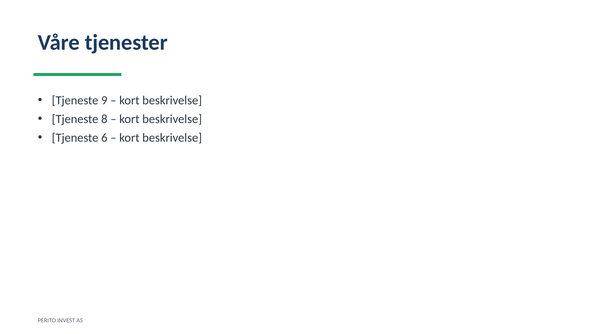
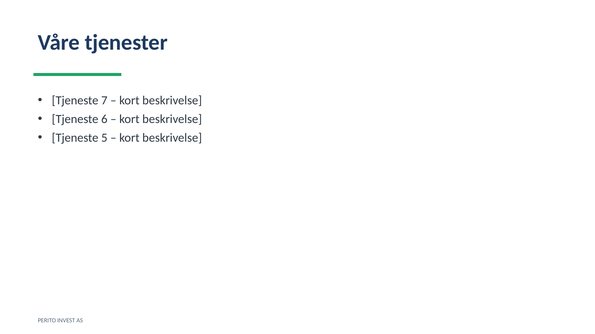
9: 9 -> 7 (104, 101)
8: 8 -> 6 (104, 119)
6: 6 -> 5 (104, 138)
